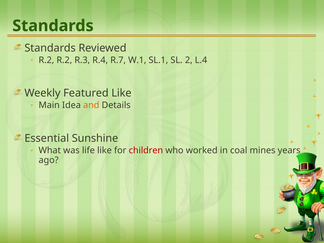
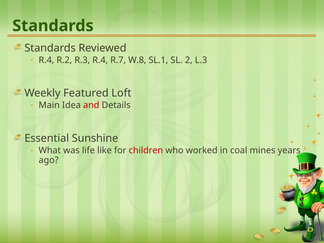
R.2: R.2 -> R.4 (46, 60)
W.1: W.1 -> W.8 (137, 60)
L.4: L.4 -> L.3 (201, 60)
Featured Like: Like -> Loft (121, 93)
and colour: orange -> red (91, 105)
